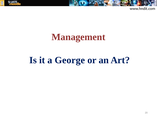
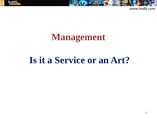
George: George -> Service (70, 60)
